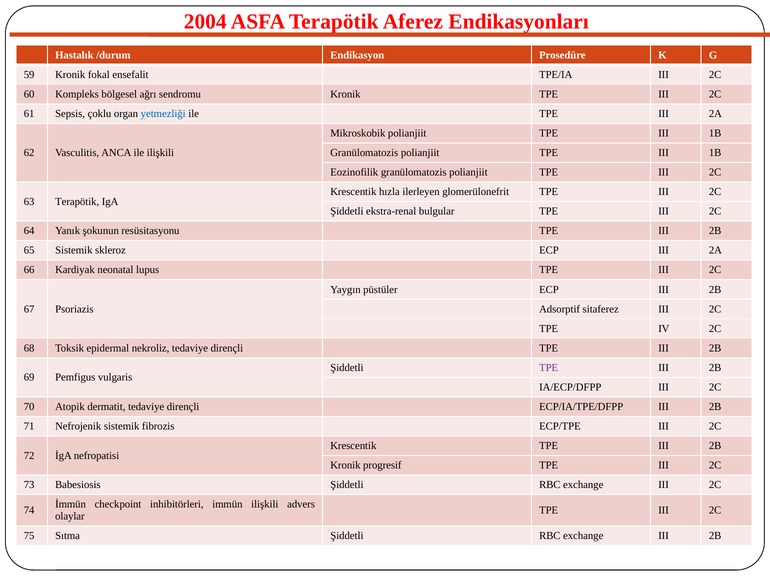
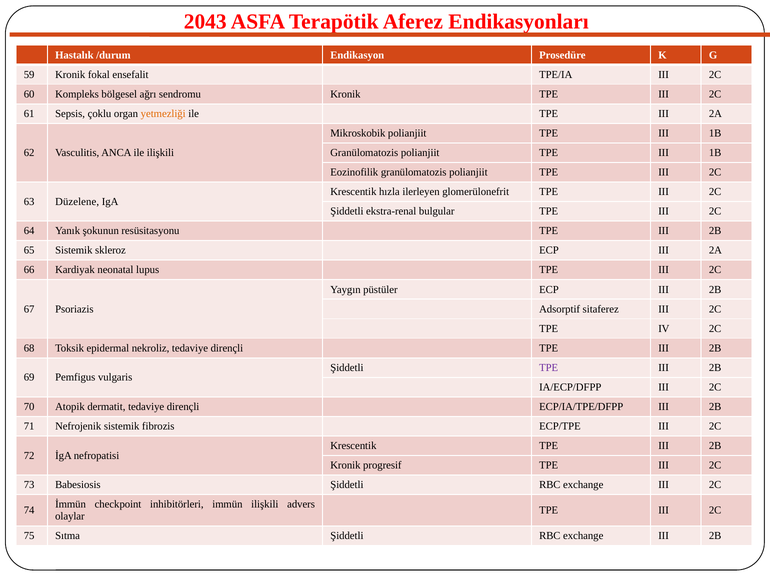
2004: 2004 -> 2043 (205, 21)
yetmezliği colour: blue -> orange (163, 114)
63 Terapötik: Terapötik -> Düzelene (77, 201)
